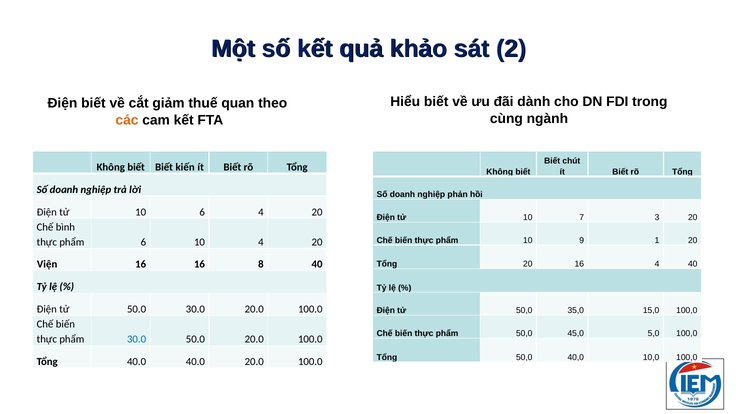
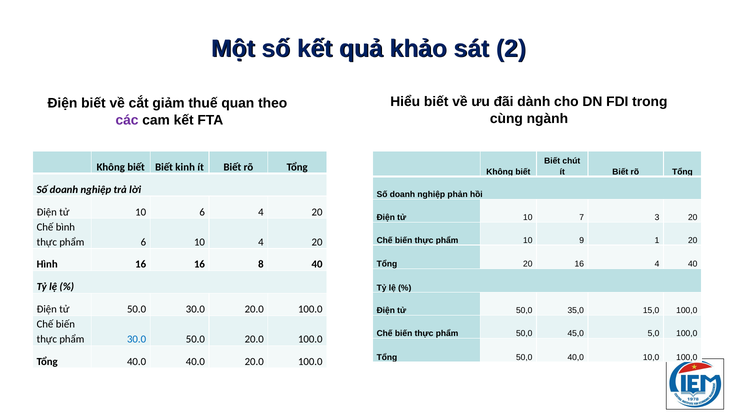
các colour: orange -> purple (127, 120)
kiến: kiến -> kinh (185, 167)
Viện: Viện -> Hình (47, 264)
